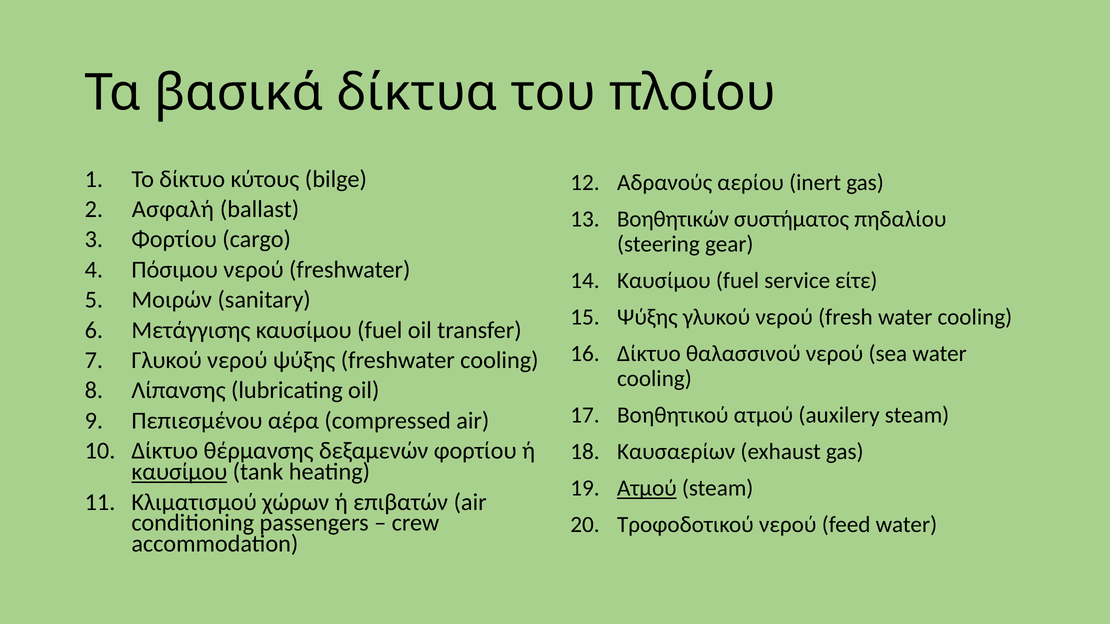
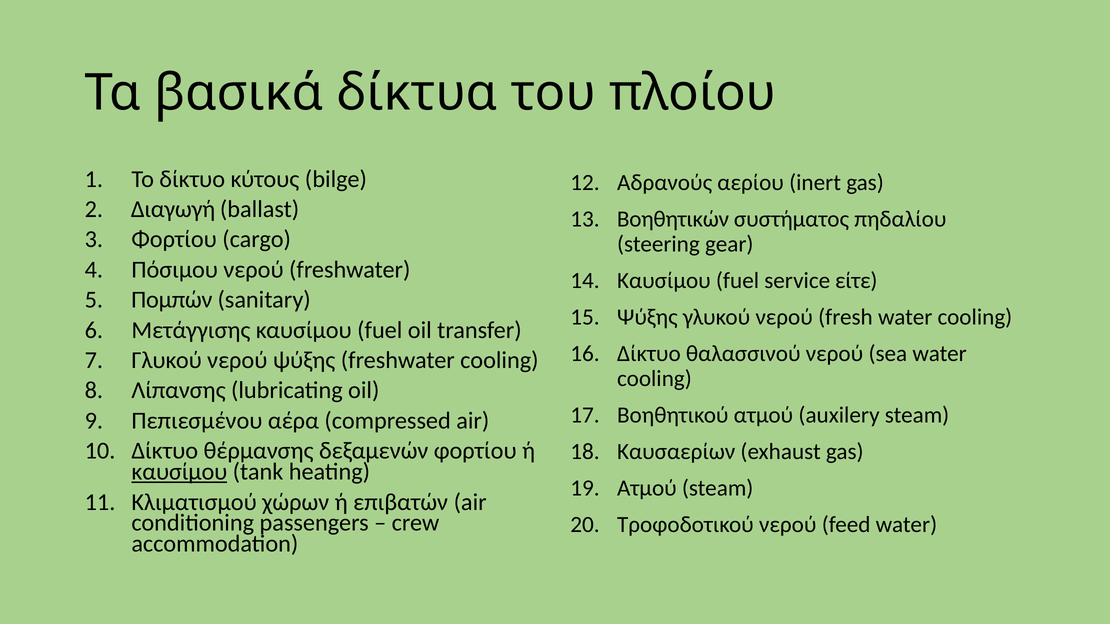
Ασφαλή: Ασφαλή -> Διαγωγή (173, 209)
Μοιρών: Μοιρών -> Πομπών (172, 300)
Ατμού underline: present -> none (647, 488)
